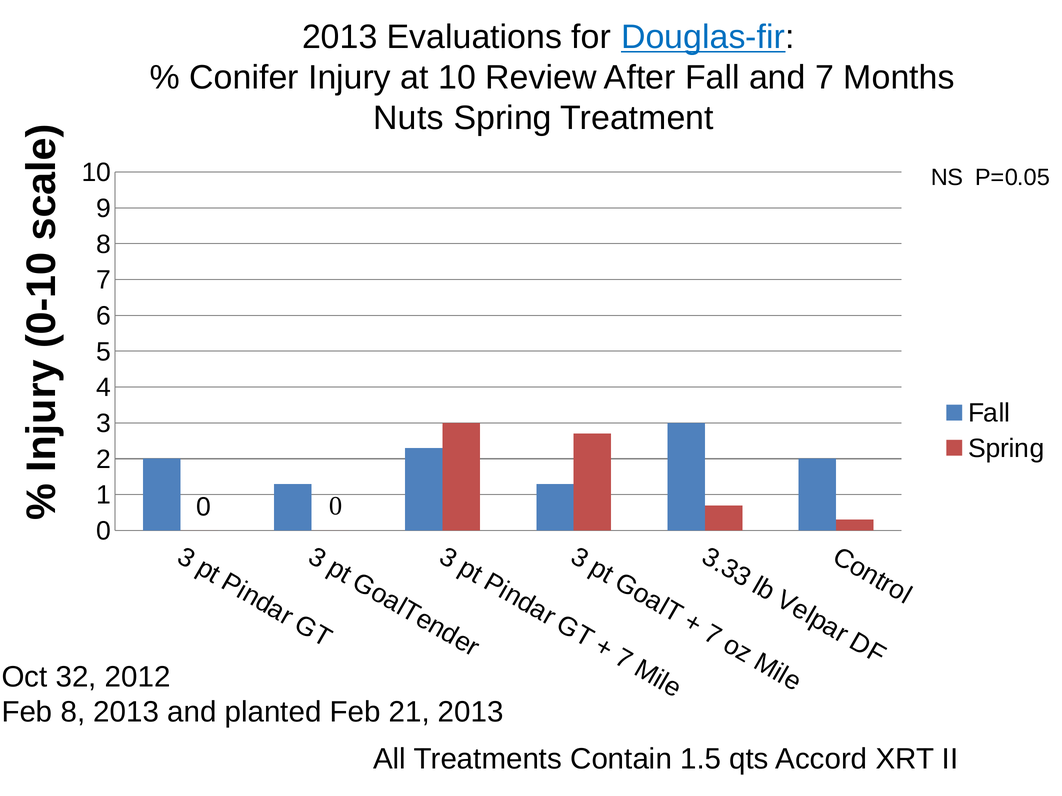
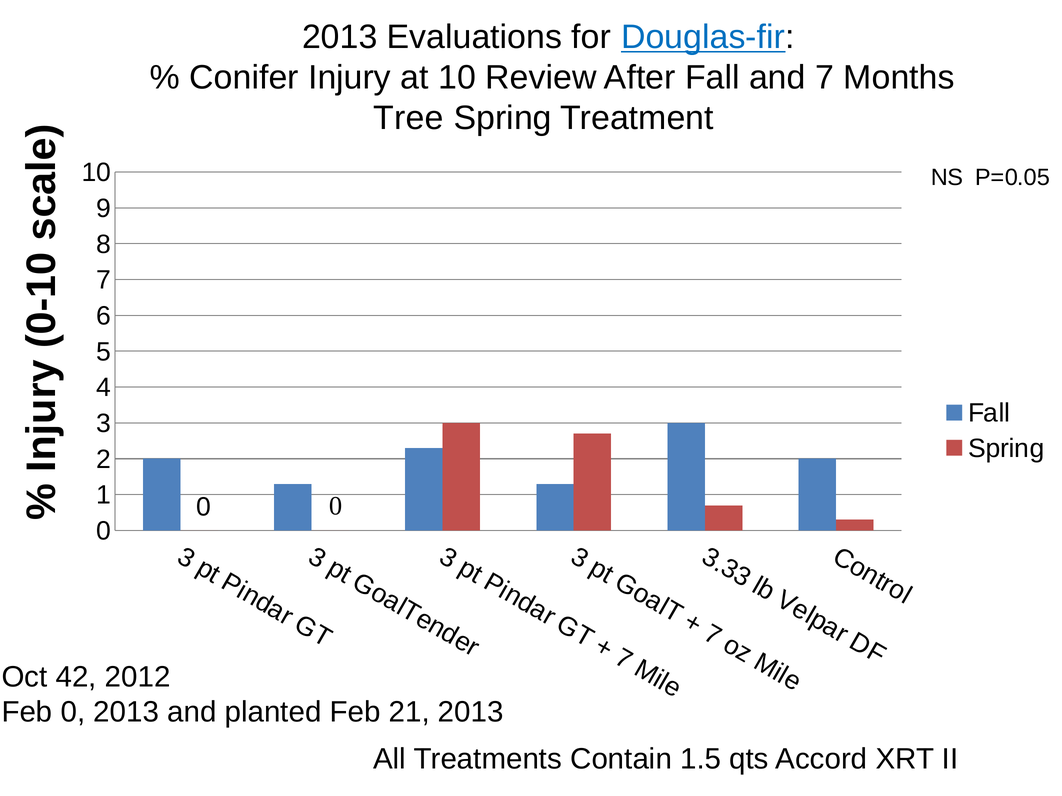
Nuts: Nuts -> Tree (408, 118)
32: 32 -> 42 (76, 677)
Feb 8: 8 -> 0 (73, 713)
